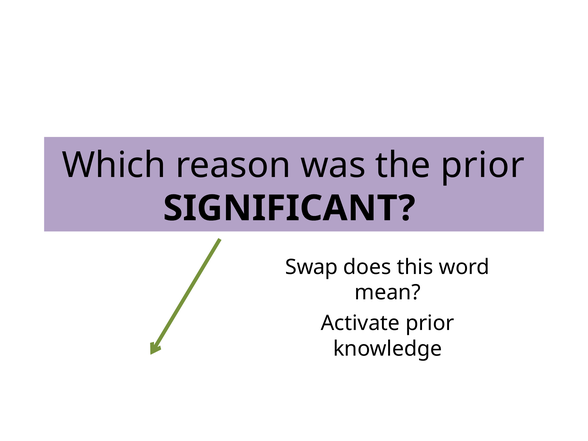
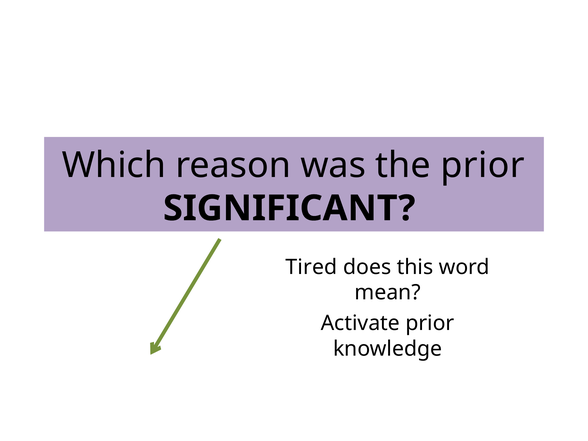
Swap: Swap -> Tired (311, 267)
